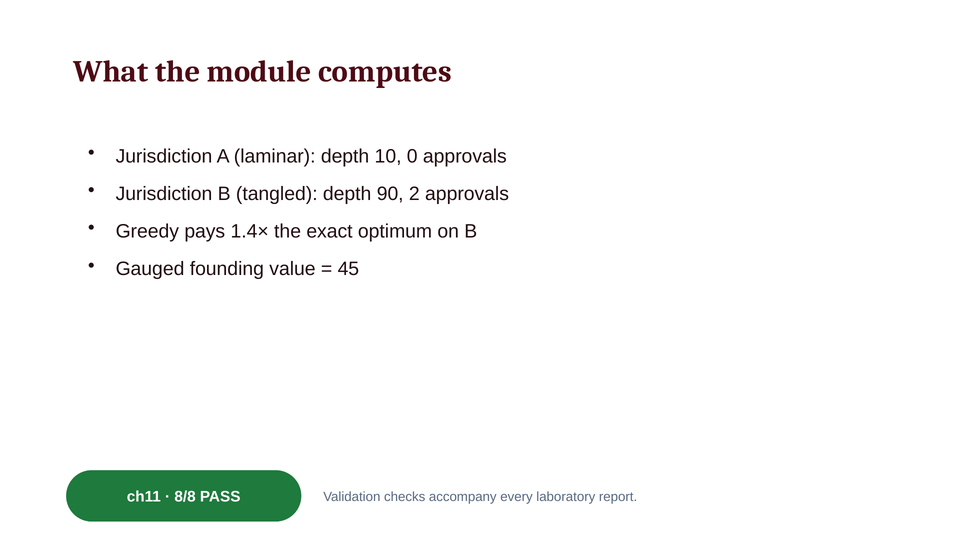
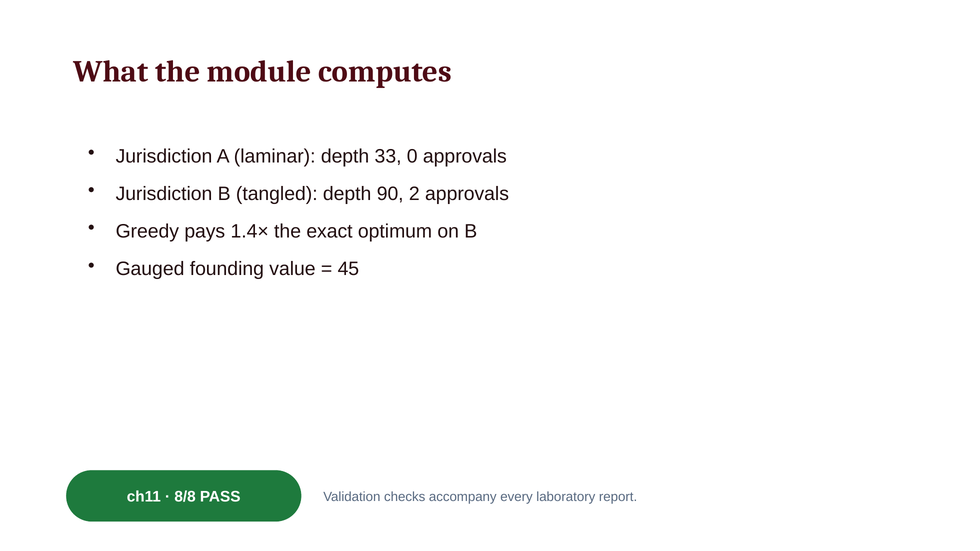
10: 10 -> 33 (388, 156)
